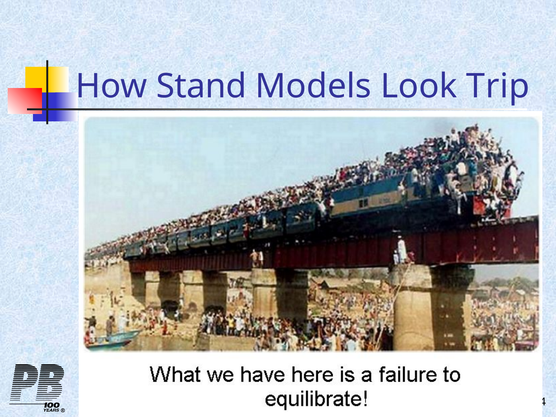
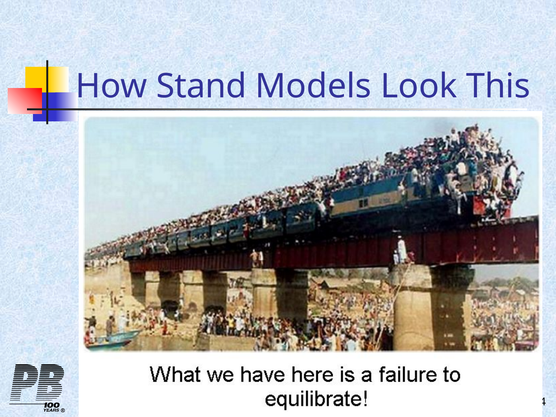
Trip: Trip -> This (498, 86)
